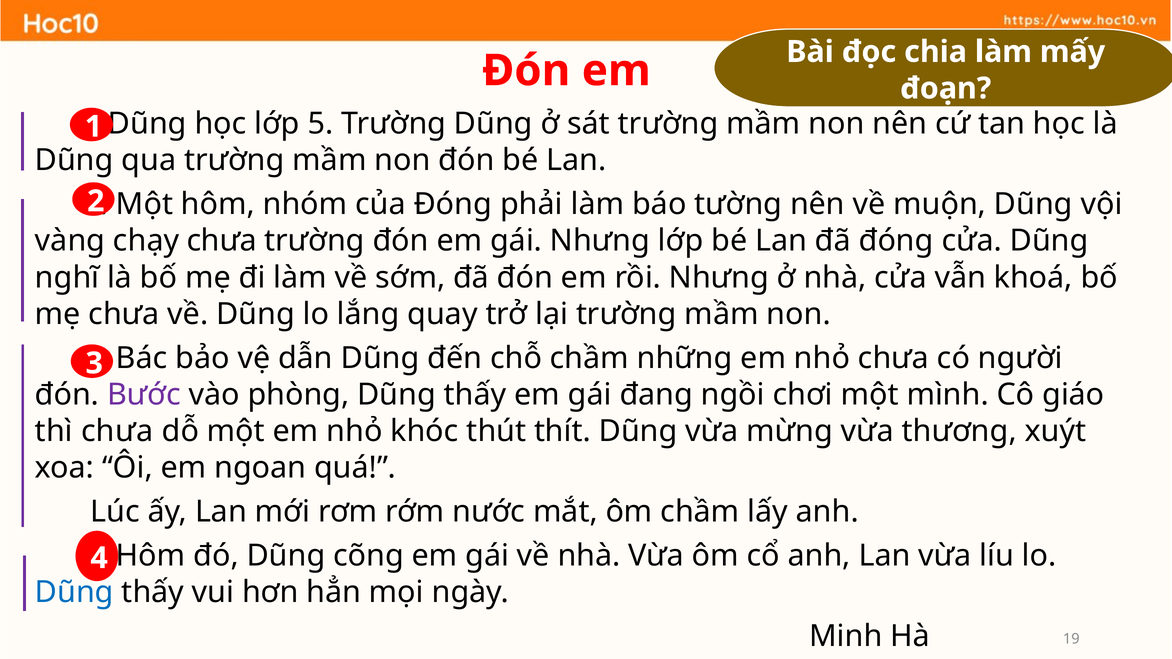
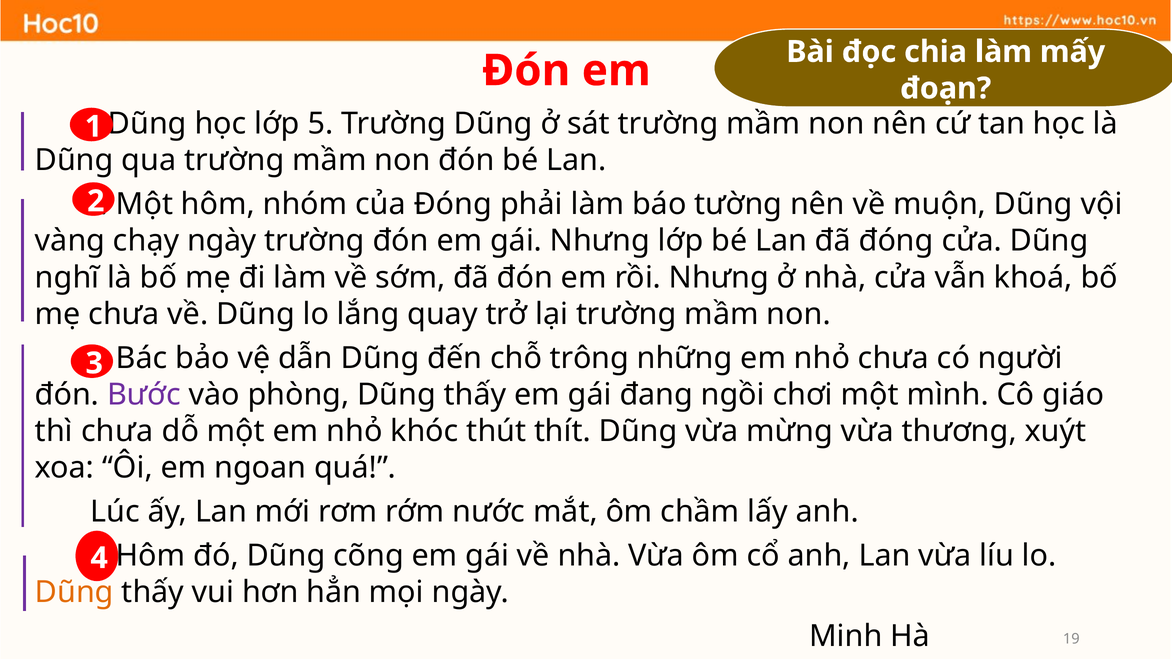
chạy chưa: chưa -> ngày (222, 241)
chỗ chầm: chầm -> trông (589, 358)
Dũng colour: blue -> orange (74, 593)
